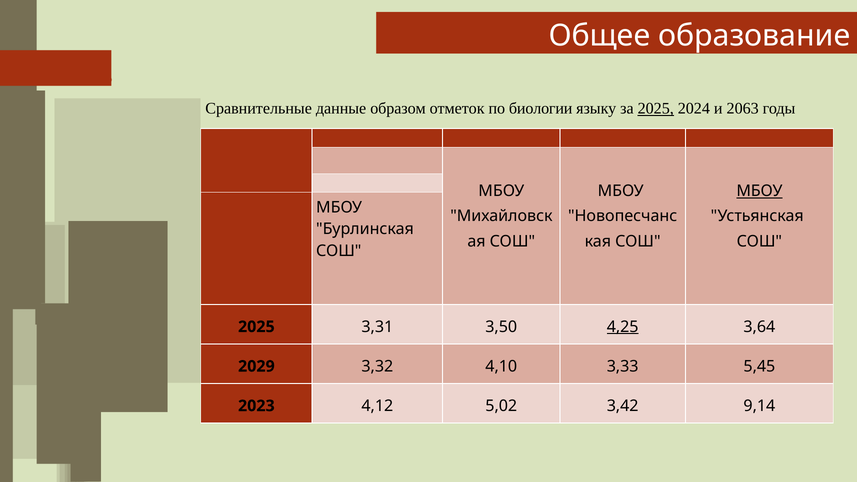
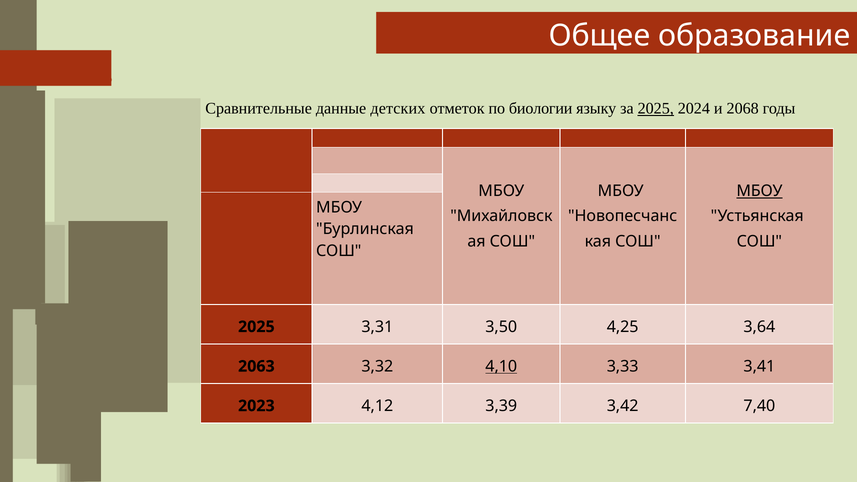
образом: образом -> детских (398, 109)
2063: 2063 -> 2068 (743, 109)
4,25 underline: present -> none (623, 327)
2029: 2029 -> 2063 (256, 366)
4,10 underline: none -> present (501, 366)
5,45: 5,45 -> 3,41 (759, 366)
5,02: 5,02 -> 3,39 (501, 406)
9,14: 9,14 -> 7,40 (759, 406)
